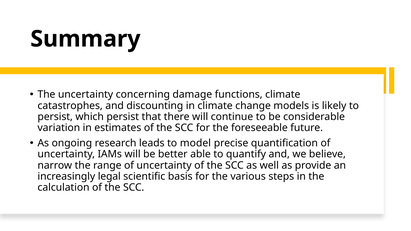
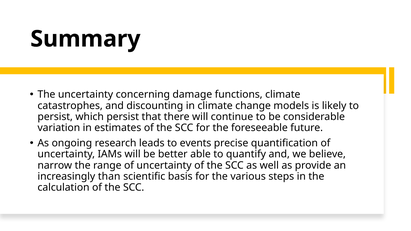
model: model -> events (196, 143)
legal: legal -> than (109, 177)
